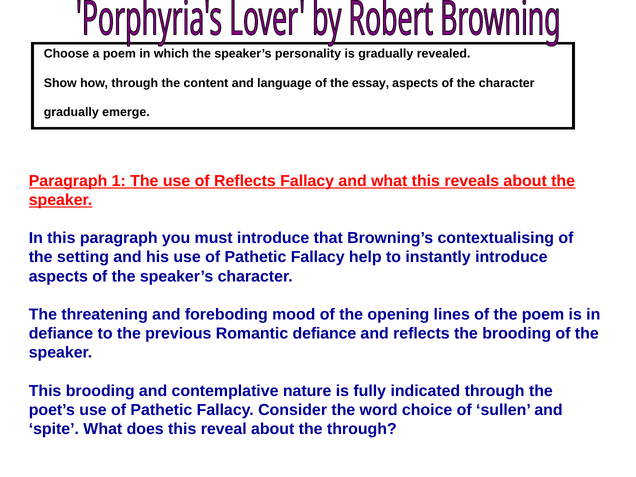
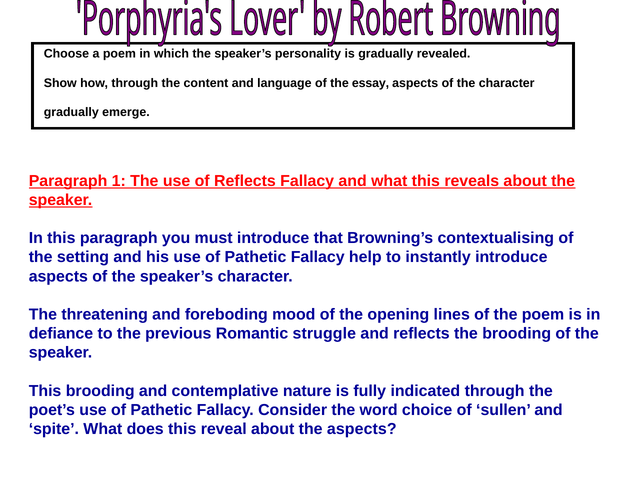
Romantic defiance: defiance -> struggle (324, 334)
the through: through -> aspects (362, 429)
